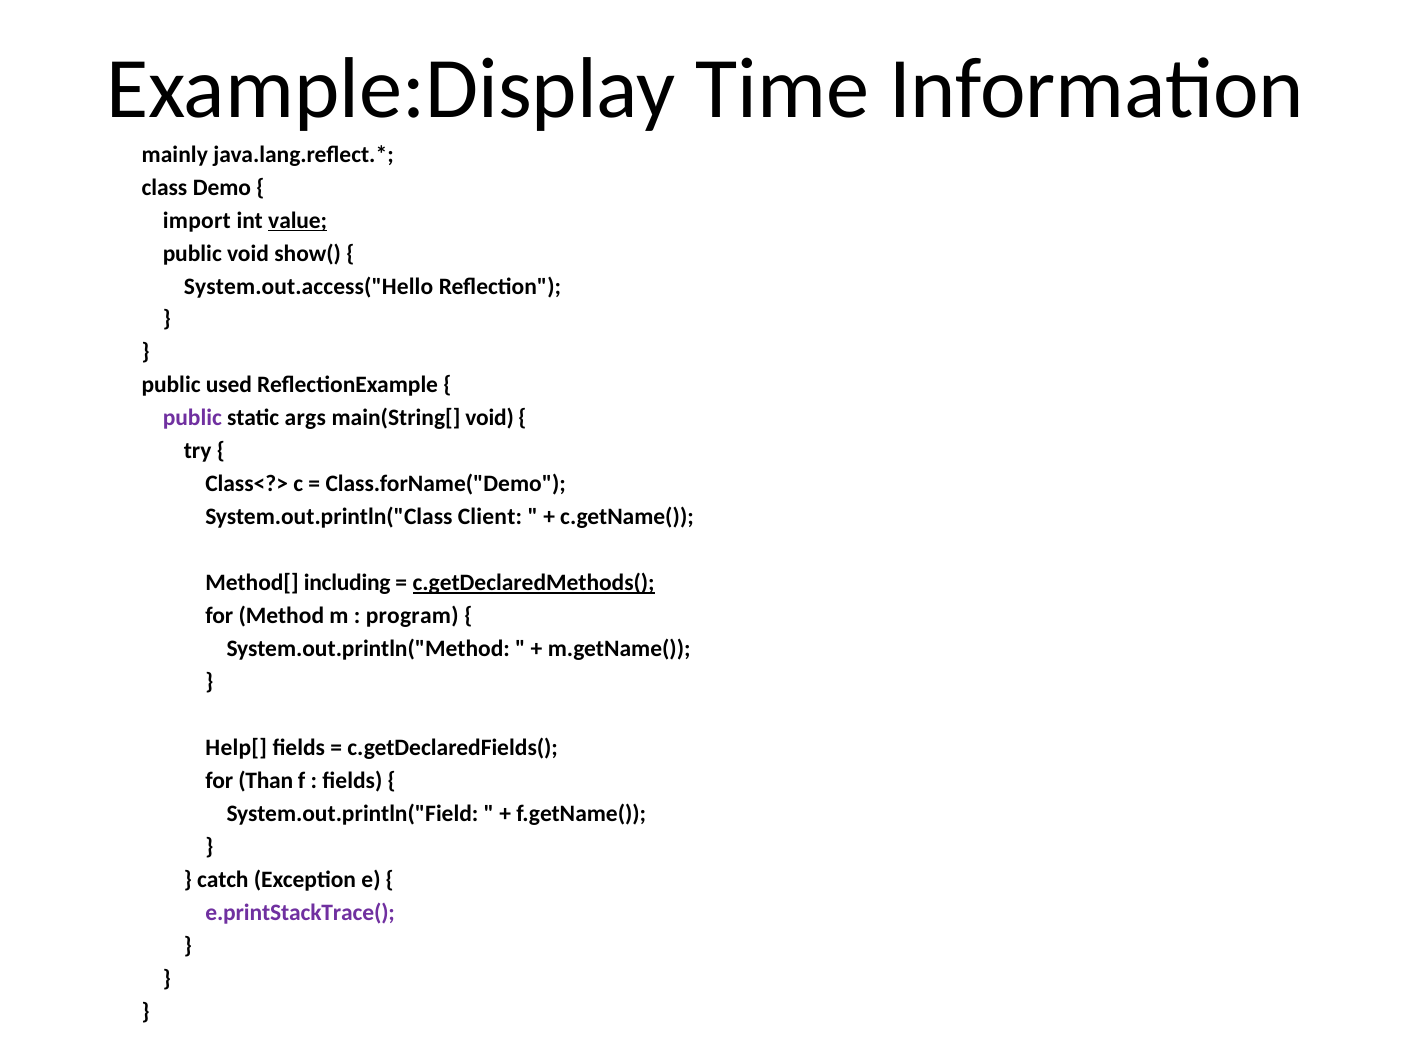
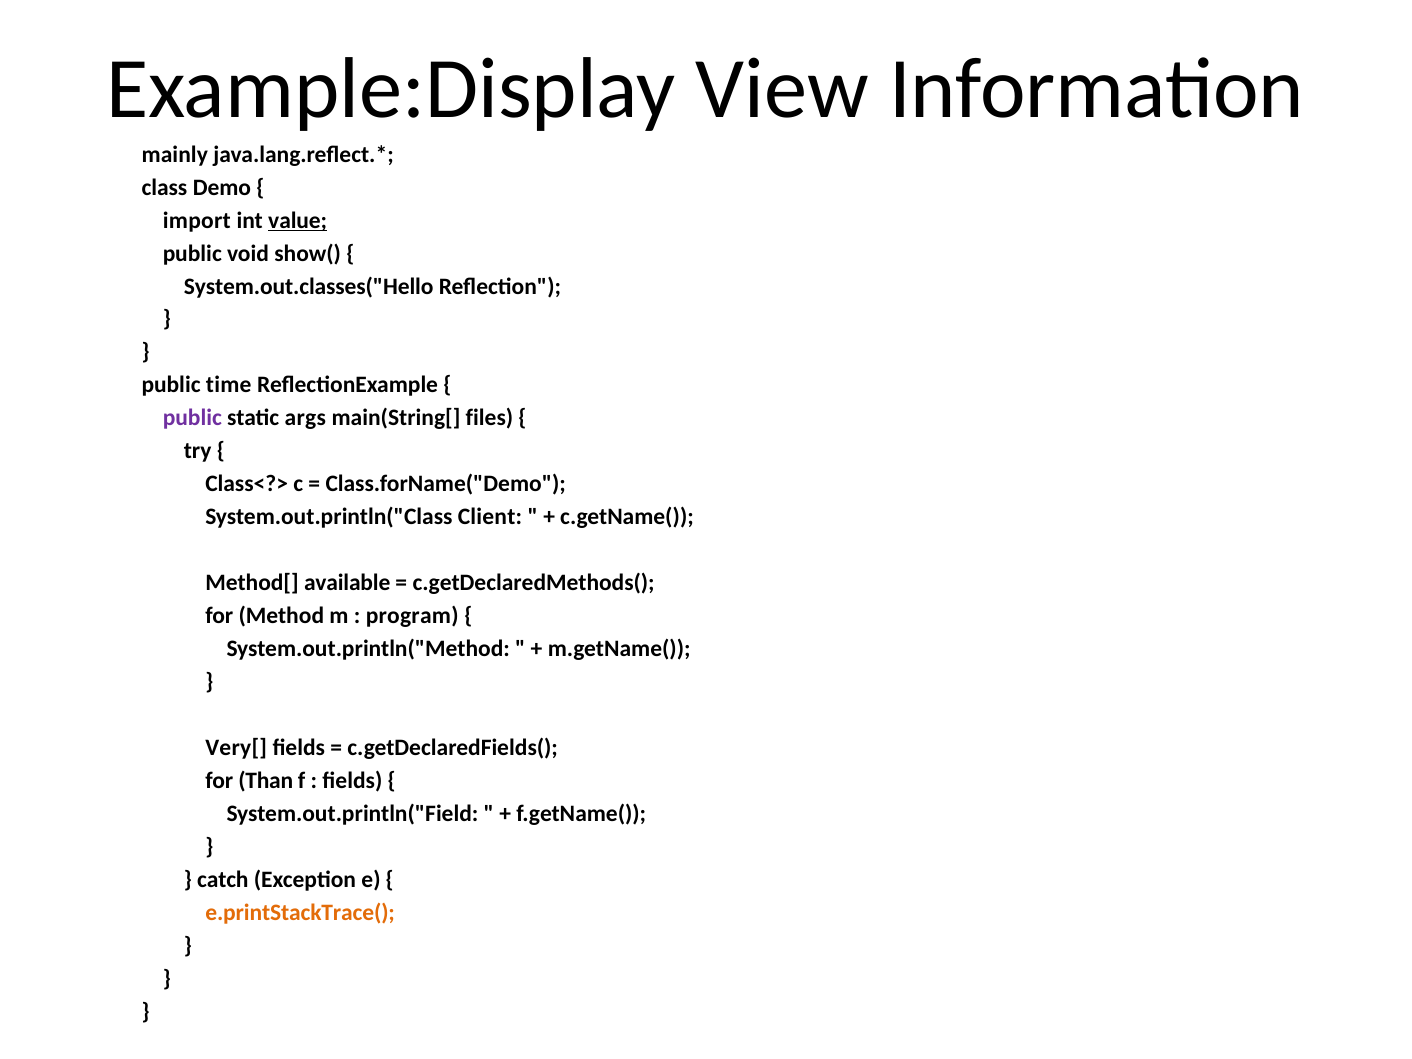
Time: Time -> View (782, 89)
System.out.access("Hello: System.out.access("Hello -> System.out.classes("Hello (309, 286)
used: used -> time (229, 385)
main(String[ void: void -> files (489, 418)
including: including -> available (347, 583)
c.getDeclaredMethods( underline: present -> none (534, 583)
Help[: Help[ -> Very[ (236, 748)
e.printStackTrace( colour: purple -> orange (300, 913)
